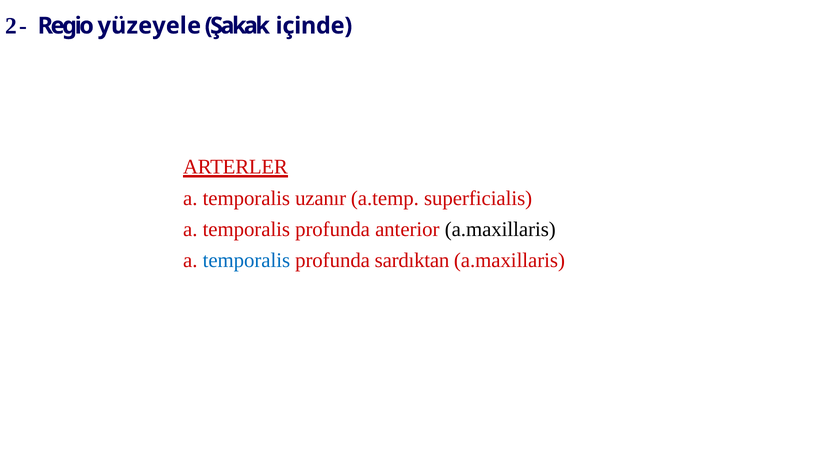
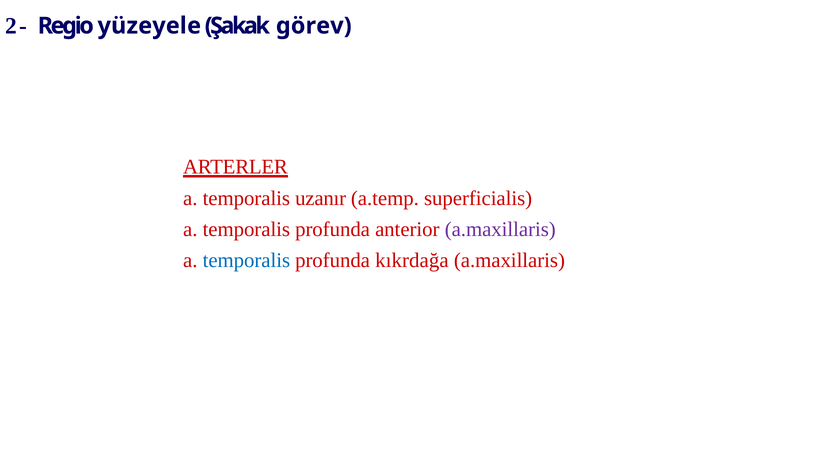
içinde: içinde -> görev (314, 26)
a.maxillaris colour: black -> purple (500, 229)
sardıktan: sardıktan -> kıkrdağa (412, 260)
